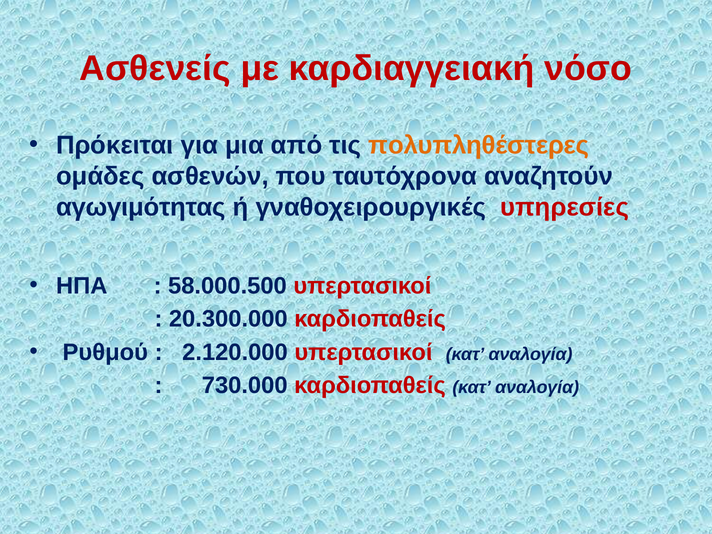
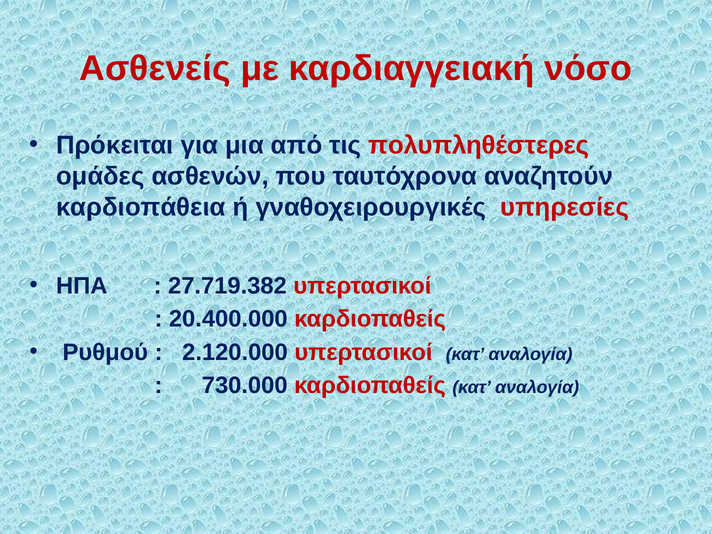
πολυπληθέστερες colour: orange -> red (479, 145)
αγωγιμότητας: αγωγιμότητας -> καρδιοπάθεια (141, 207)
58.000.500: 58.000.500 -> 27.719.382 (227, 286)
20.300.000: 20.300.000 -> 20.400.000 (228, 319)
